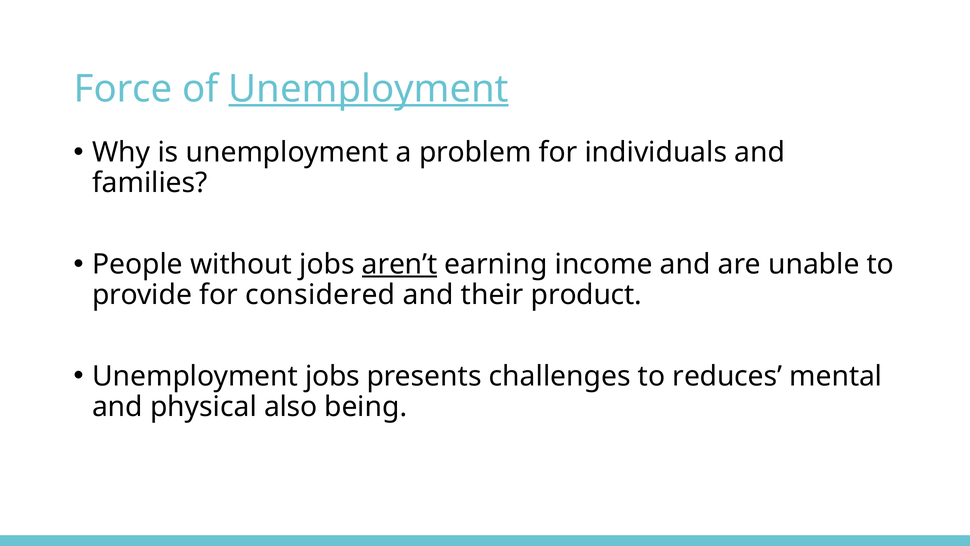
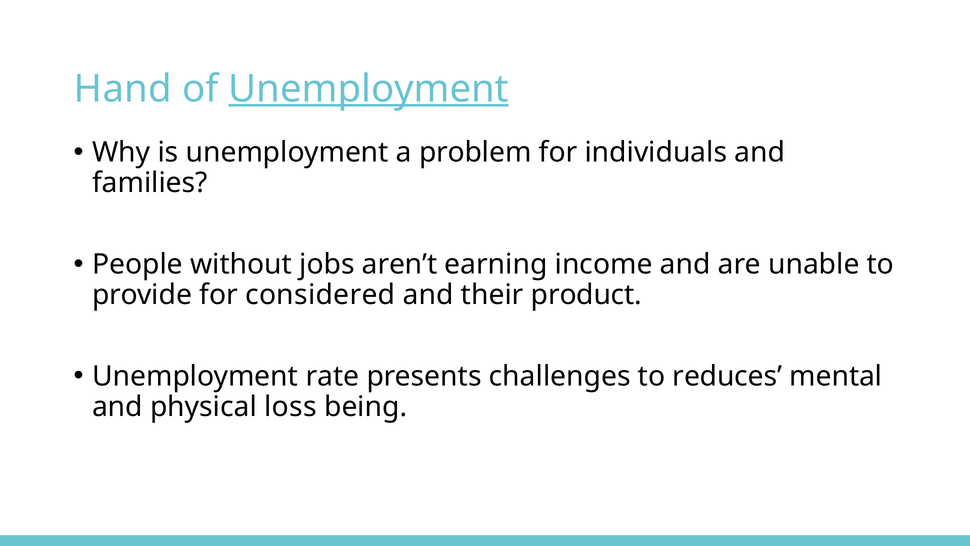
Force: Force -> Hand (123, 89)
aren’t underline: present -> none (400, 264)
Unemployment jobs: jobs -> rate (332, 376)
also: also -> loss (290, 407)
